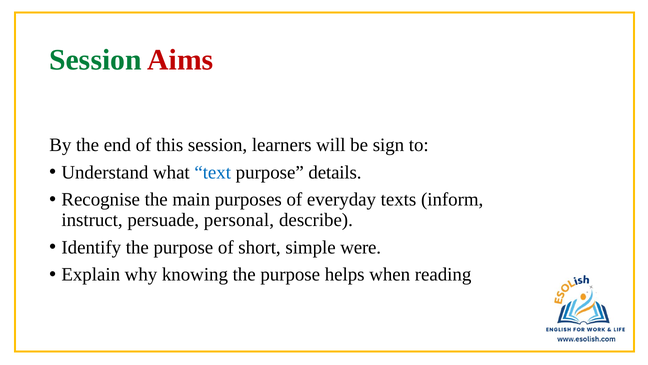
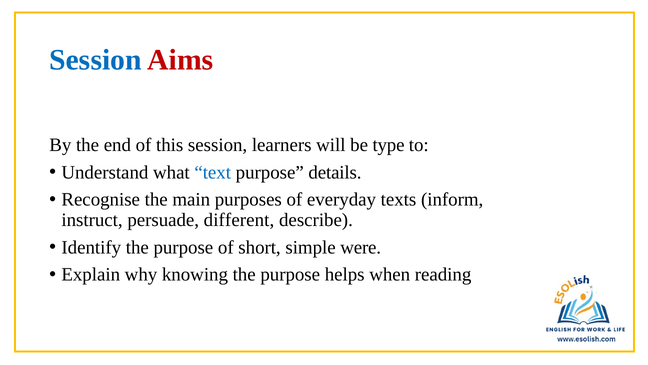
Session colour: green -> blue (96, 60)
sign: sign -> type (389, 145)
personal: personal -> different (239, 220)
